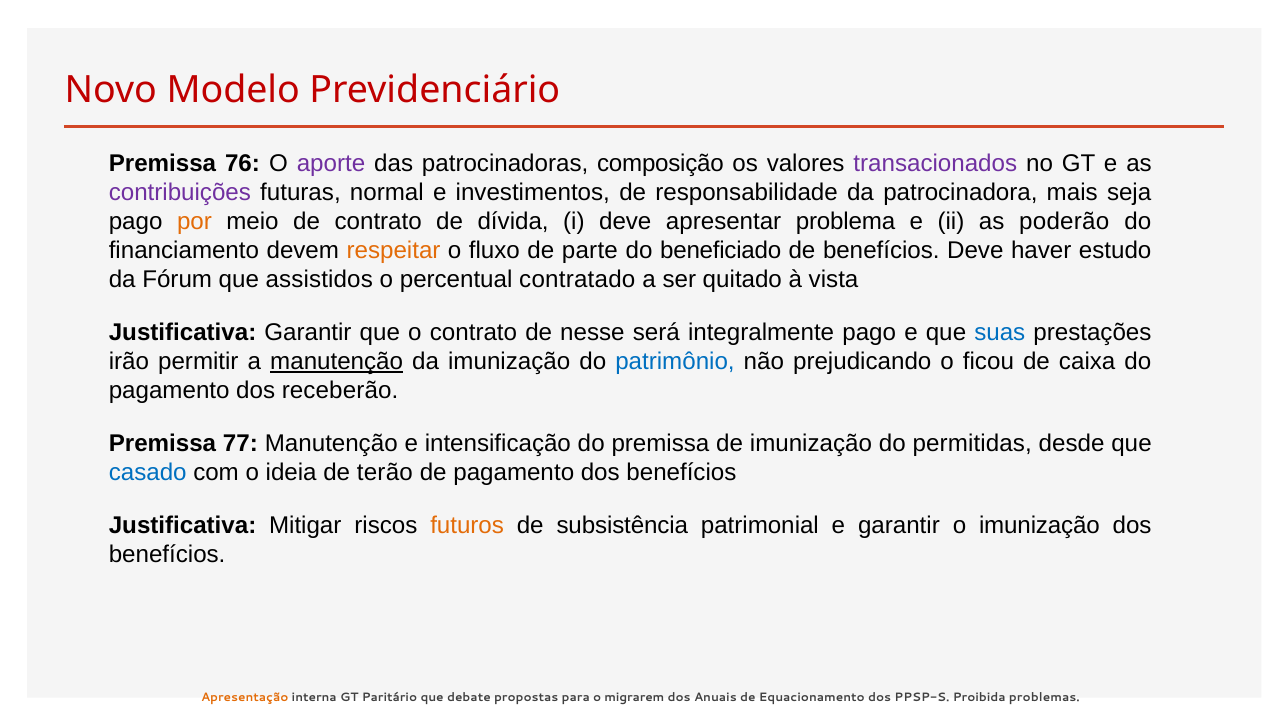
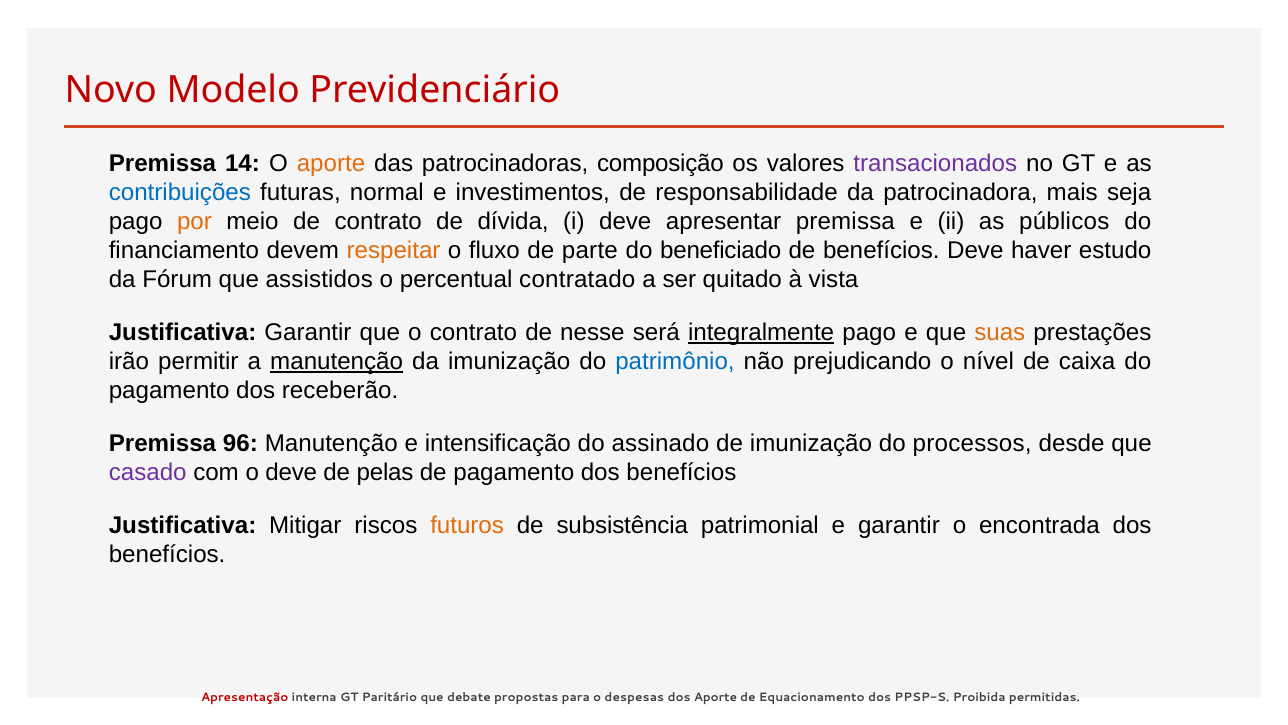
76: 76 -> 14 (242, 163)
aporte colour: purple -> orange (331, 163)
contribuições colour: purple -> blue (180, 192)
apresentar problema: problema -> premissa (845, 221)
poderão: poderão -> públicos (1064, 221)
integralmente underline: none -> present (761, 332)
suas colour: blue -> orange (1000, 332)
ficou: ficou -> nível (988, 361)
77: 77 -> 96 (240, 443)
do premissa: premissa -> assinado (660, 443)
permitidas: permitidas -> processos (972, 443)
casado colour: blue -> purple (148, 472)
o ideia: ideia -> deve (291, 472)
terão: terão -> pelas (385, 472)
o imunização: imunização -> encontrada (1039, 525)
Apresentação colour: orange -> red (245, 697)
migrarem: migrarem -> despesas (634, 697)
dos Anuais: Anuais -> Aporte (715, 697)
problemas: problemas -> permitidas (1044, 697)
